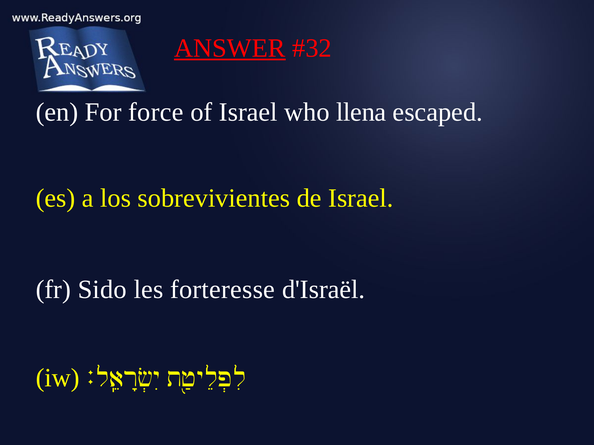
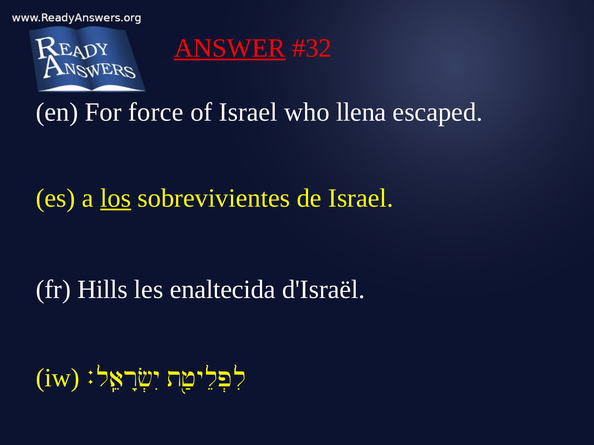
los underline: none -> present (116, 198)
Sido: Sido -> Hills (103, 290)
forteresse: forteresse -> enaltecida (223, 290)
